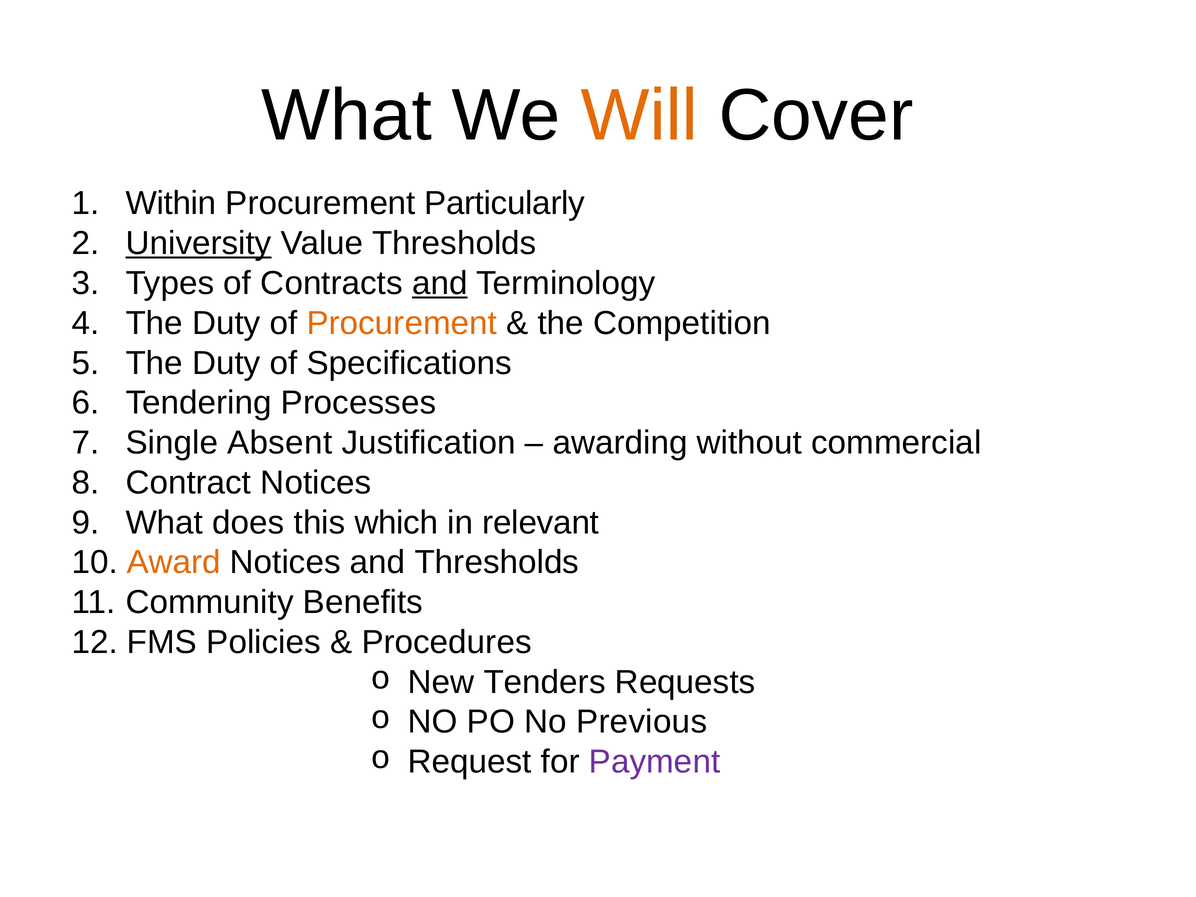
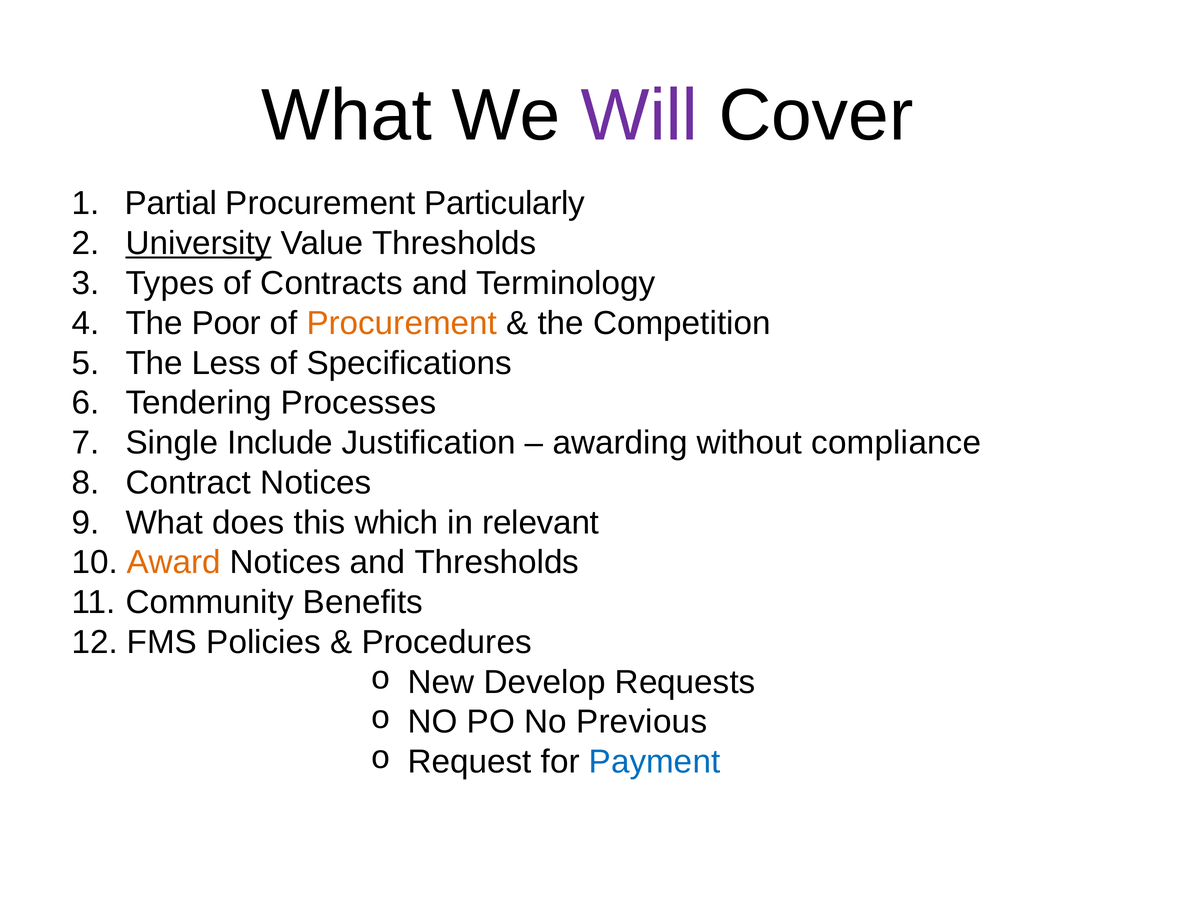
Will colour: orange -> purple (639, 116)
Within: Within -> Partial (171, 204)
and underline: present -> none (440, 283)
Duty: Duty -> Poor (226, 323)
Duty: Duty -> Less (226, 363)
Absent: Absent -> Include (280, 443)
commercial: commercial -> compliance (896, 443)
Tenders: Tenders -> Develop (545, 682)
Payment colour: purple -> blue (655, 762)
